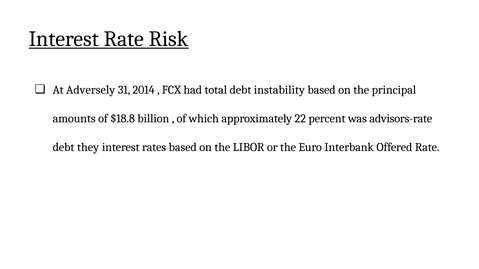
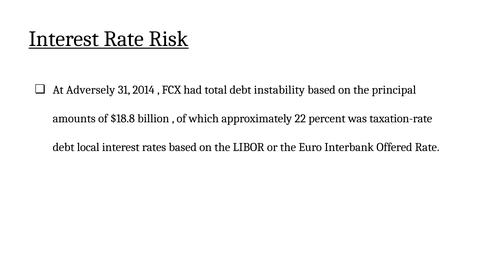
advisors-rate: advisors-rate -> taxation-rate (401, 119)
they: they -> local (88, 148)
